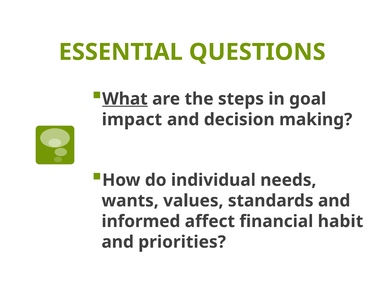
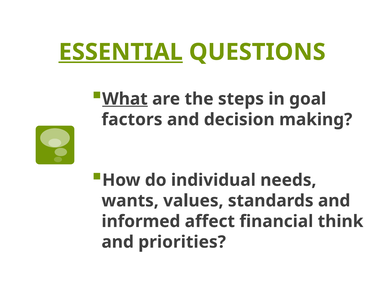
ESSENTIAL underline: none -> present (121, 52)
impact: impact -> factors (132, 120)
habit: habit -> think (341, 222)
